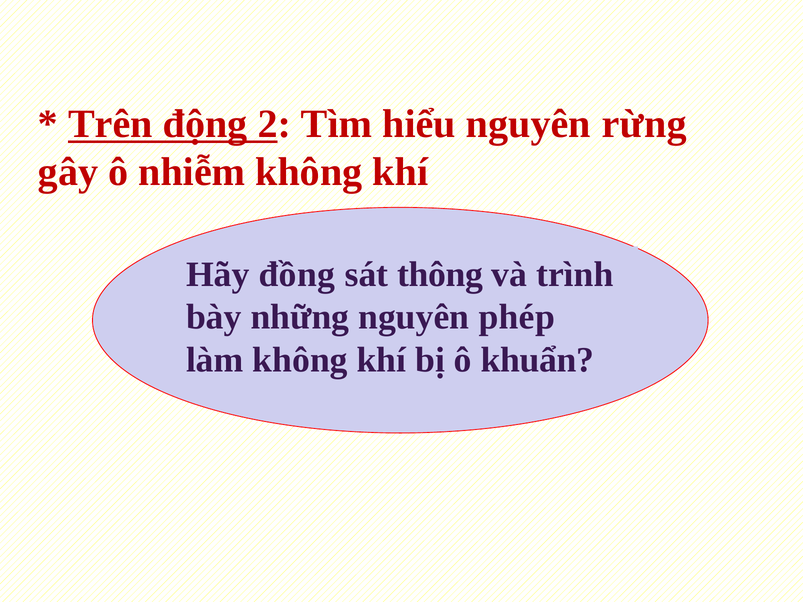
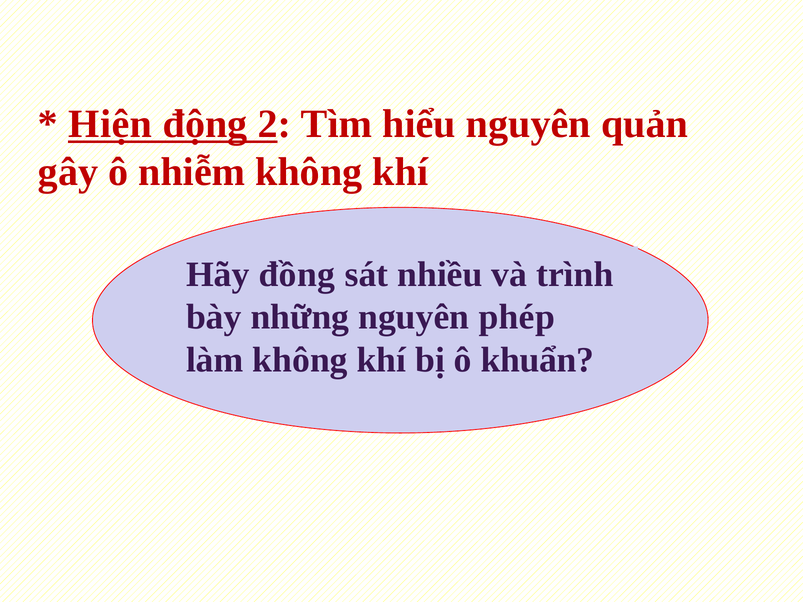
Trên: Trên -> Hiện (110, 124)
rừng: rừng -> quản (645, 124)
thông: thông -> nhiều (440, 274)
